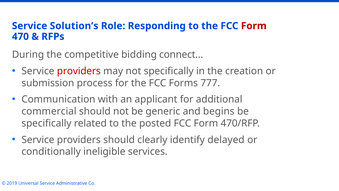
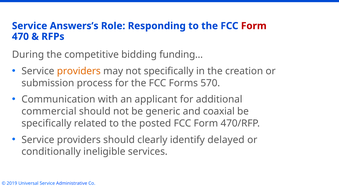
Solution’s: Solution’s -> Answers’s (74, 26)
connect…: connect… -> funding… (181, 55)
providers colour: red -> orange (79, 71)
777: 777 -> 570 (210, 83)
begins: begins -> coaxial (219, 111)
